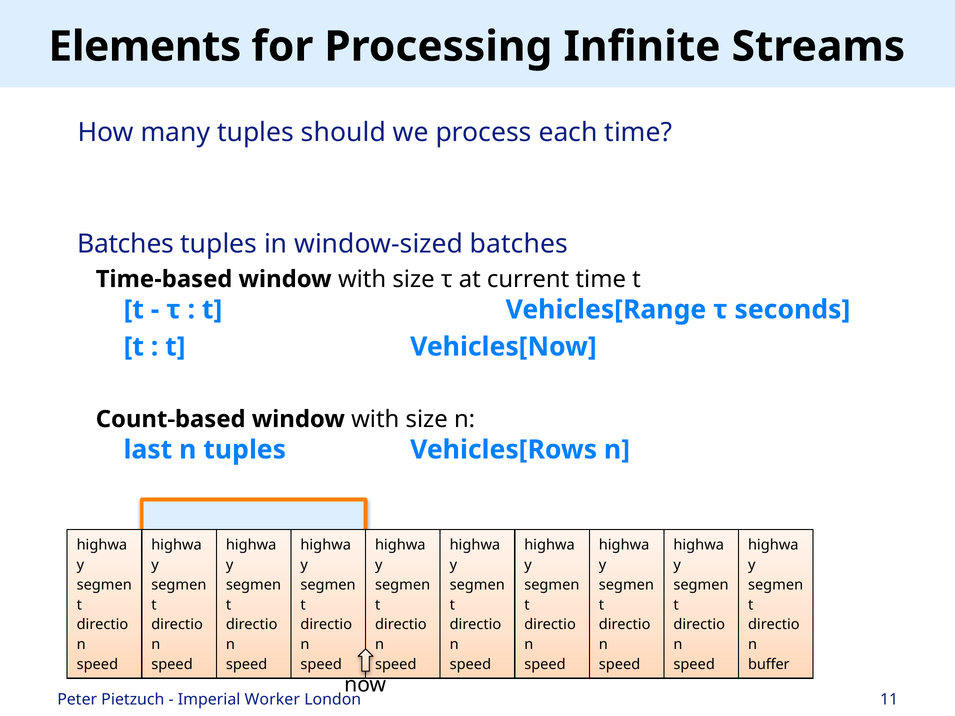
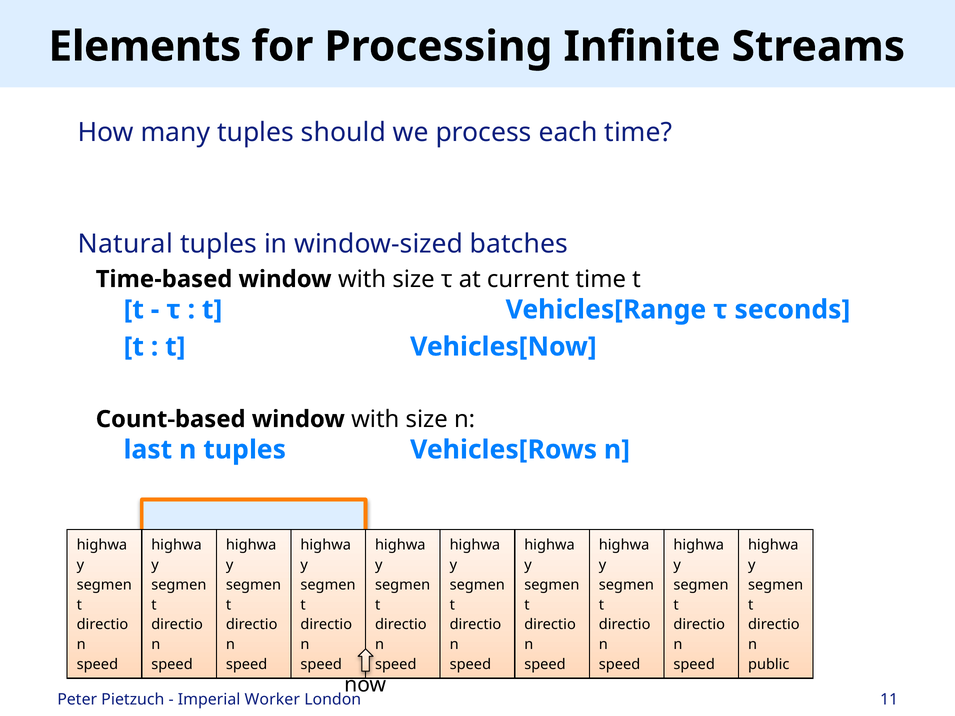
Batches: Batches -> Natural (125, 244)
buffer: buffer -> public (769, 665)
